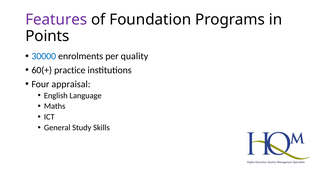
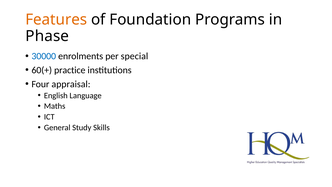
Features colour: purple -> orange (56, 20)
Points: Points -> Phase (47, 36)
quality: quality -> special (135, 56)
